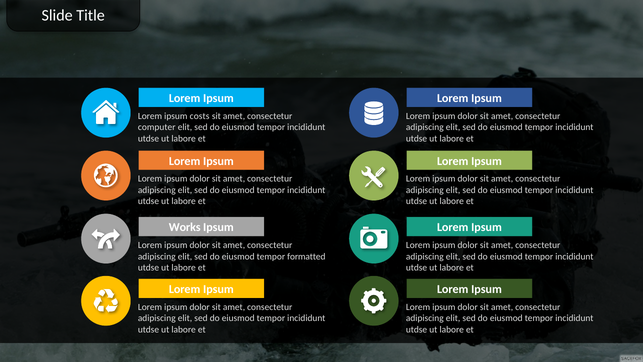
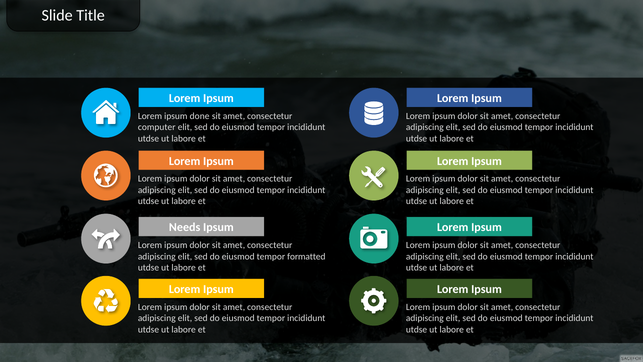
costs: costs -> done (200, 116)
Works: Works -> Needs (185, 227)
